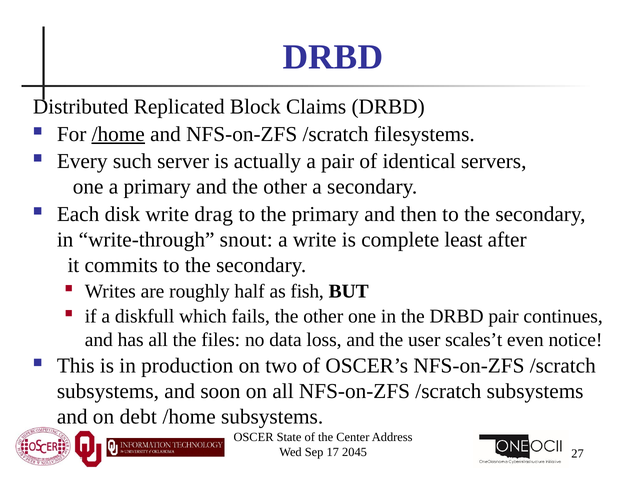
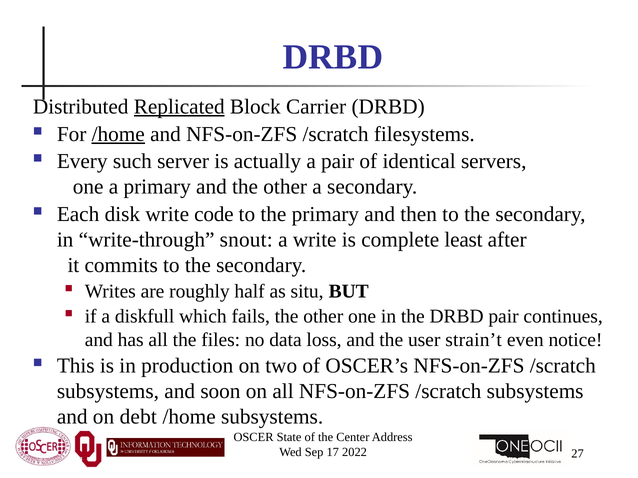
Replicated underline: none -> present (179, 107)
Claims: Claims -> Carrier (316, 107)
drag: drag -> code (214, 214)
fish: fish -> situ (307, 291)
scales’t: scales’t -> strain’t (474, 340)
2045: 2045 -> 2022 (355, 453)
